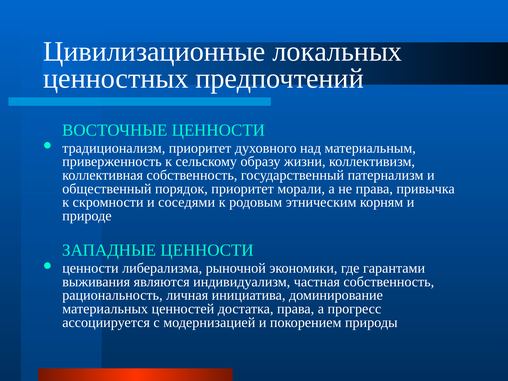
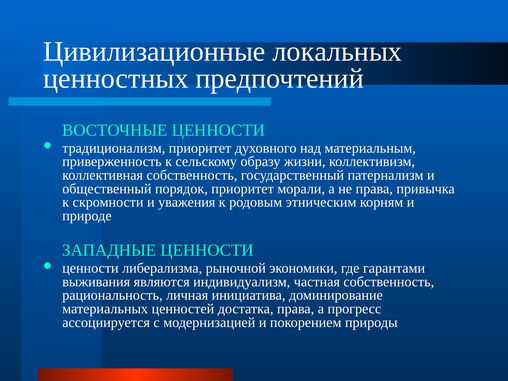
соседями: соседями -> уважения (187, 202)
